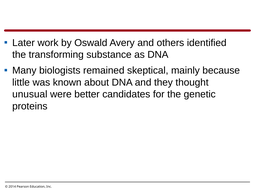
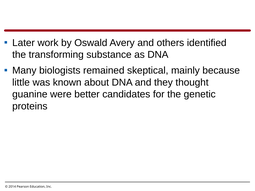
unusual: unusual -> guanine (30, 94)
